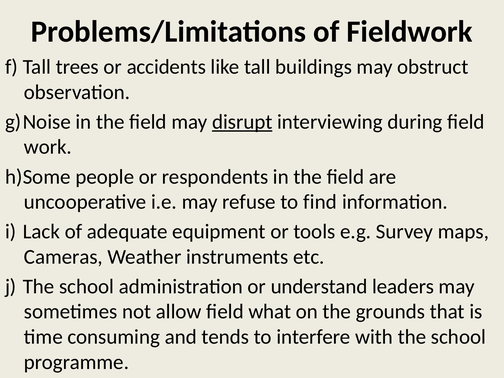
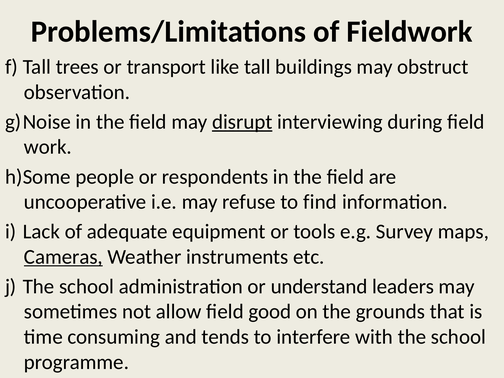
accidents: accidents -> transport (166, 67)
Cameras underline: none -> present (63, 257)
what: what -> good (270, 312)
